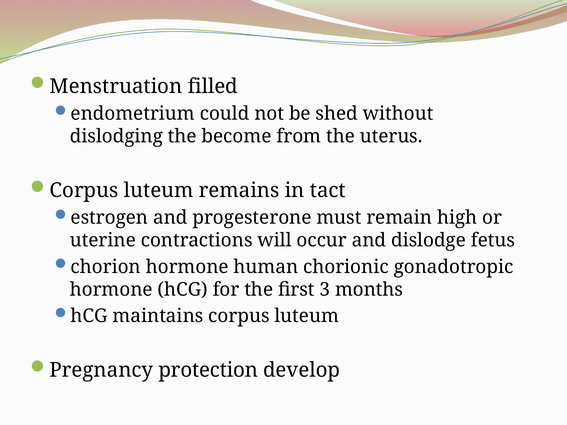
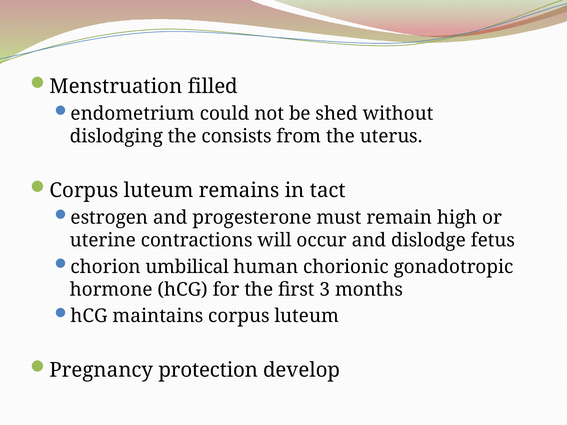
become: become -> consists (237, 136)
chorion hormone: hormone -> umbilical (187, 267)
